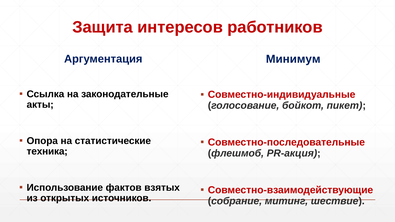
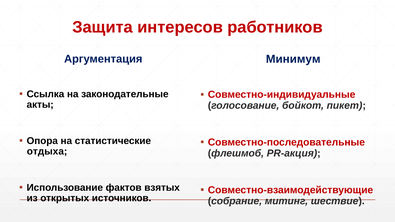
техника: техника -> отдыха (47, 152)
